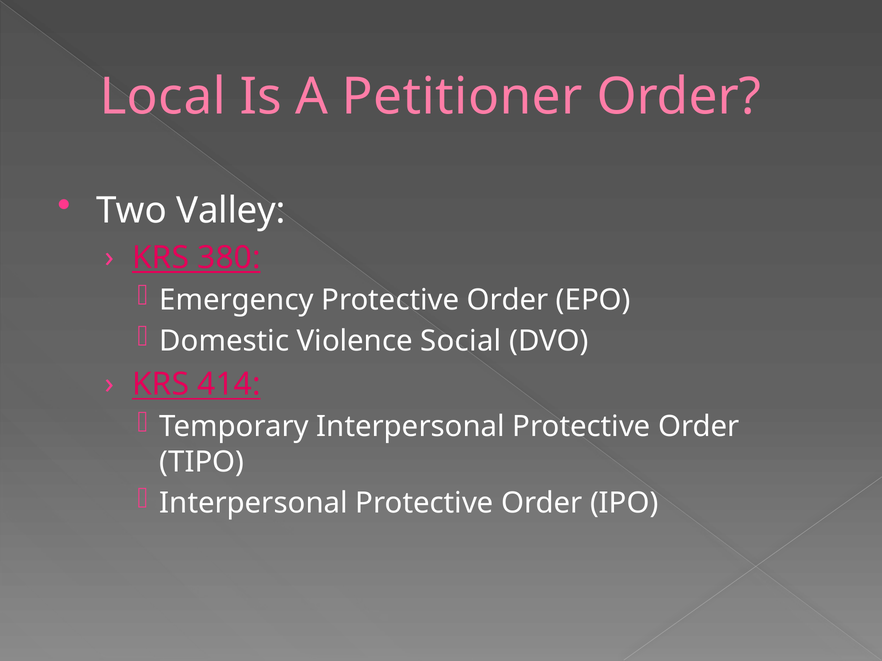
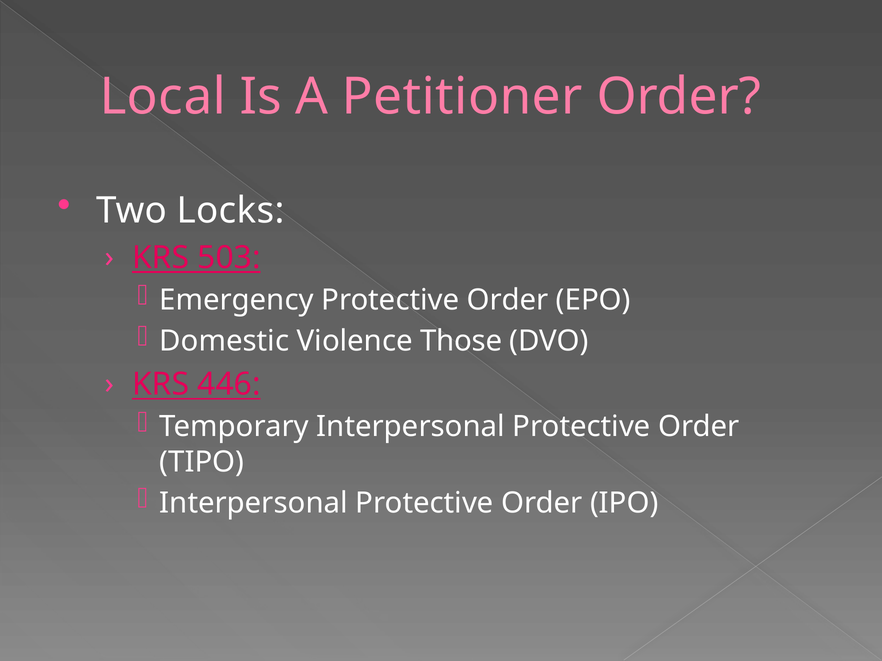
Valley: Valley -> Locks (231, 211)
380: 380 -> 503 (229, 258)
Social: Social -> Those (461, 341)
414: 414 -> 446 (229, 385)
